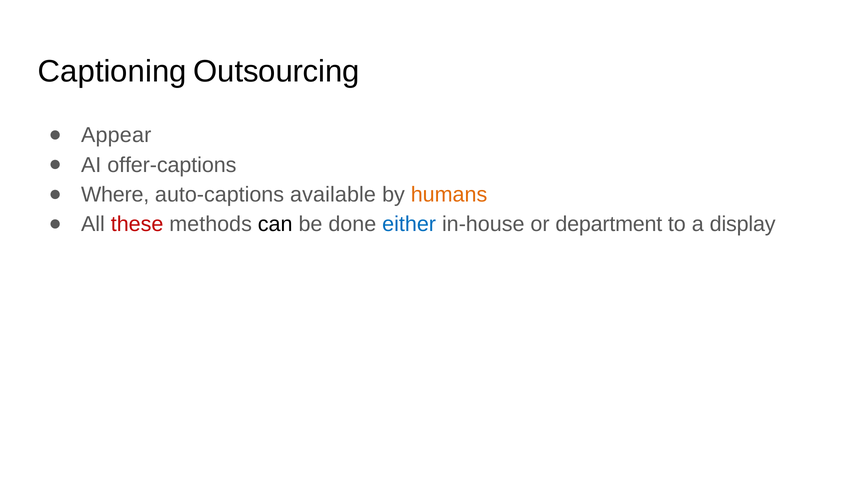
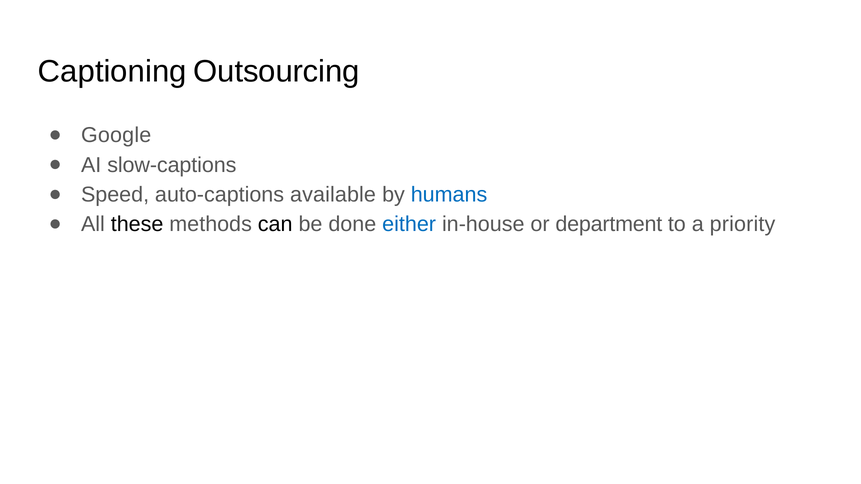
Appear: Appear -> Google (116, 135)
offer-captions: offer-captions -> slow-captions (172, 165)
Where: Where -> Speed (115, 195)
humans colour: orange -> blue (449, 195)
these colour: red -> black (137, 224)
display: display -> priority (743, 224)
